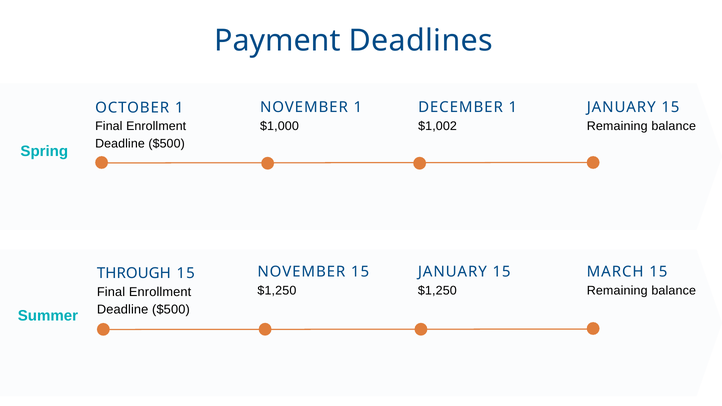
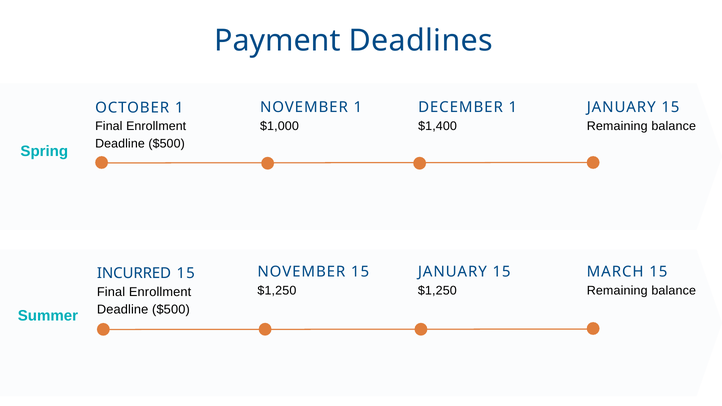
$1,002: $1,002 -> $1,400 (438, 126)
THROUGH: THROUGH -> INCURRED (134, 273)
